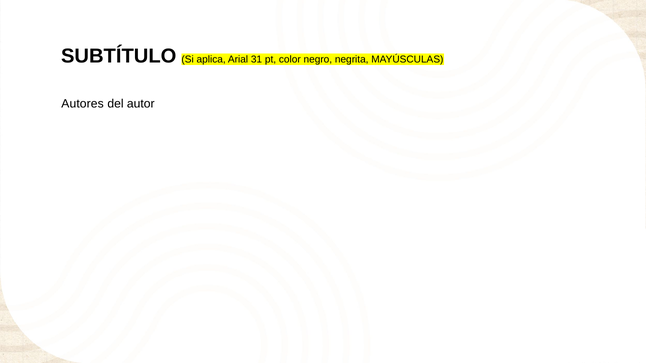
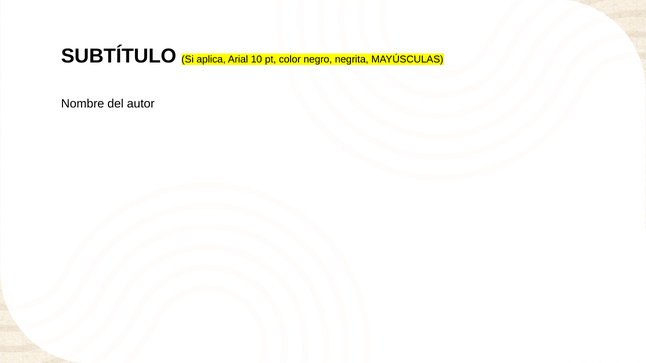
31: 31 -> 10 (257, 59)
Autores: Autores -> Nombre (83, 104)
